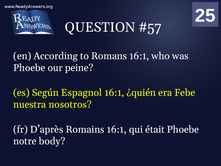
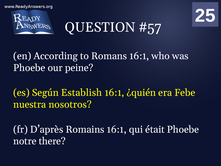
Espagnol: Espagnol -> Establish (82, 93)
body: body -> there (52, 141)
